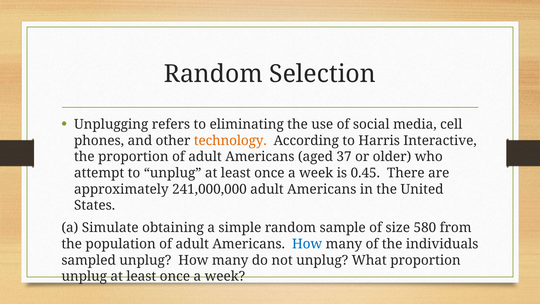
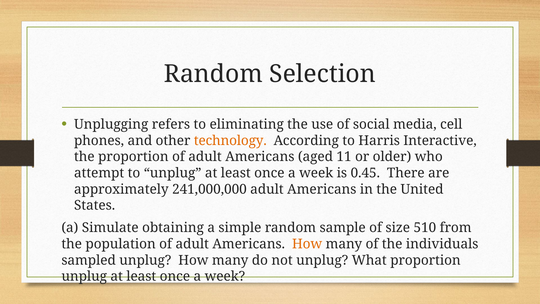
37: 37 -> 11 (344, 157)
580: 580 -> 510 (425, 228)
How colour: blue -> orange (307, 244)
